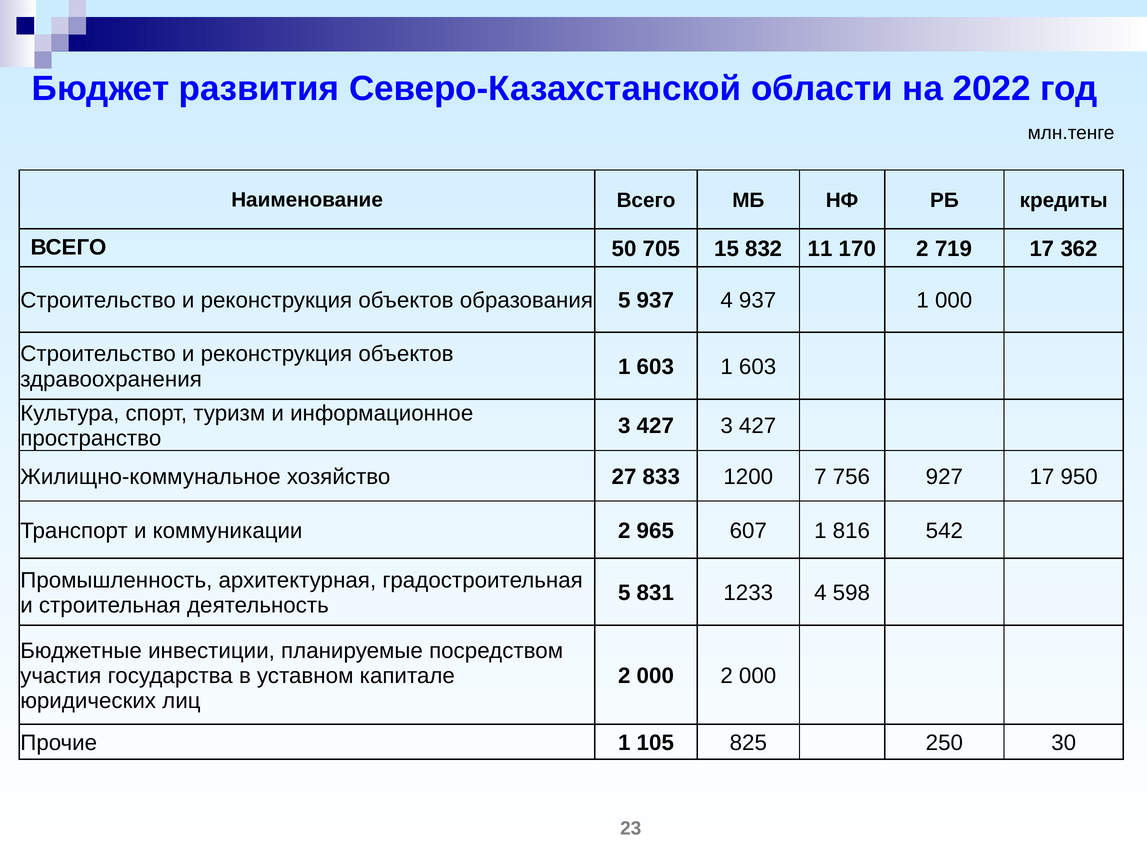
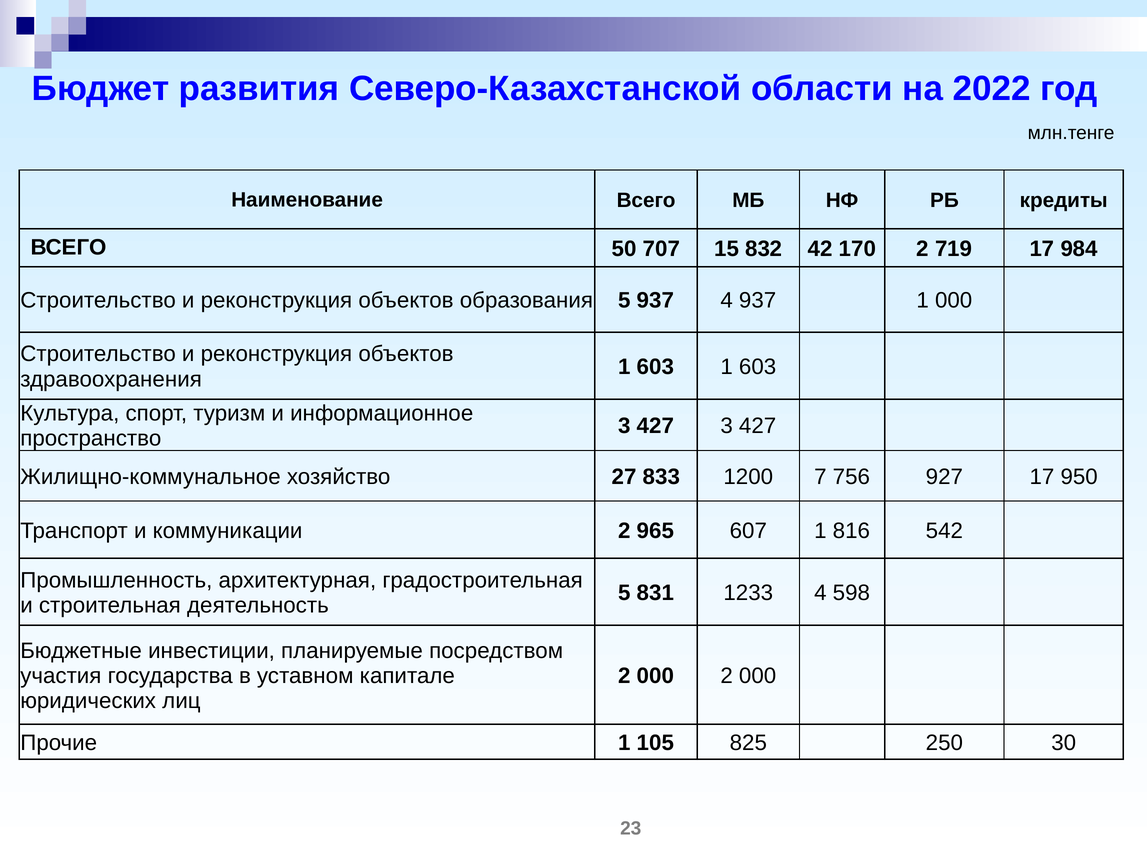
705: 705 -> 707 (661, 249)
11: 11 -> 42 (820, 249)
362: 362 -> 984 (1079, 249)
